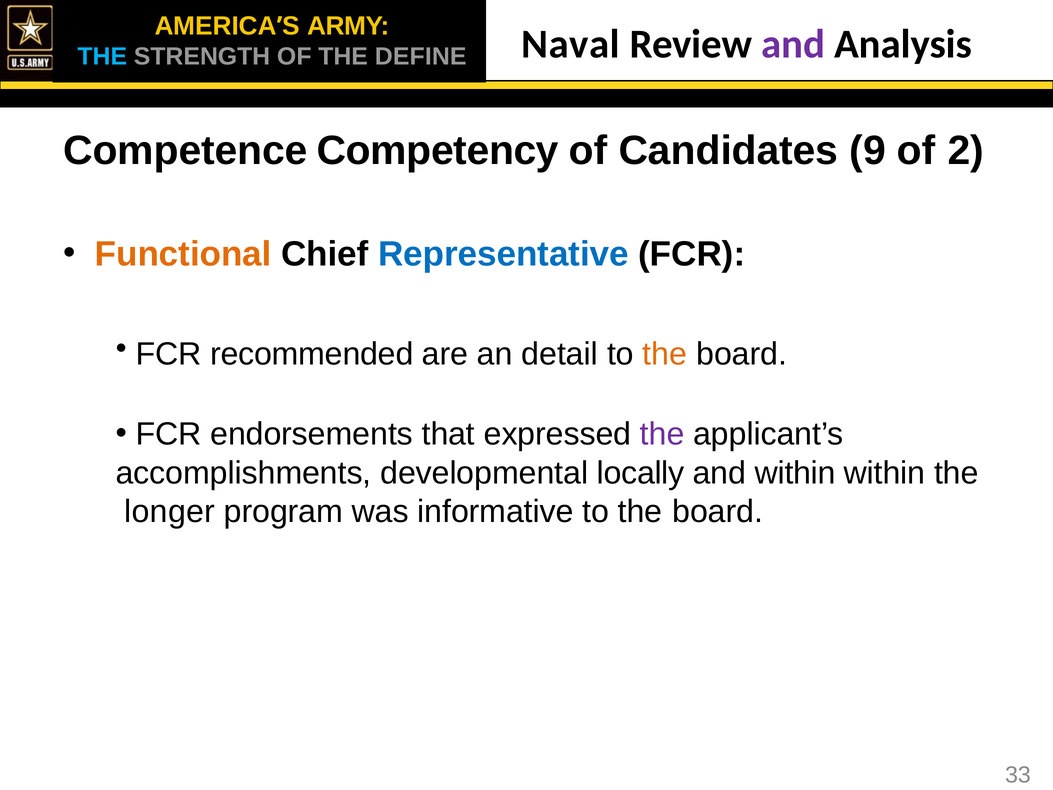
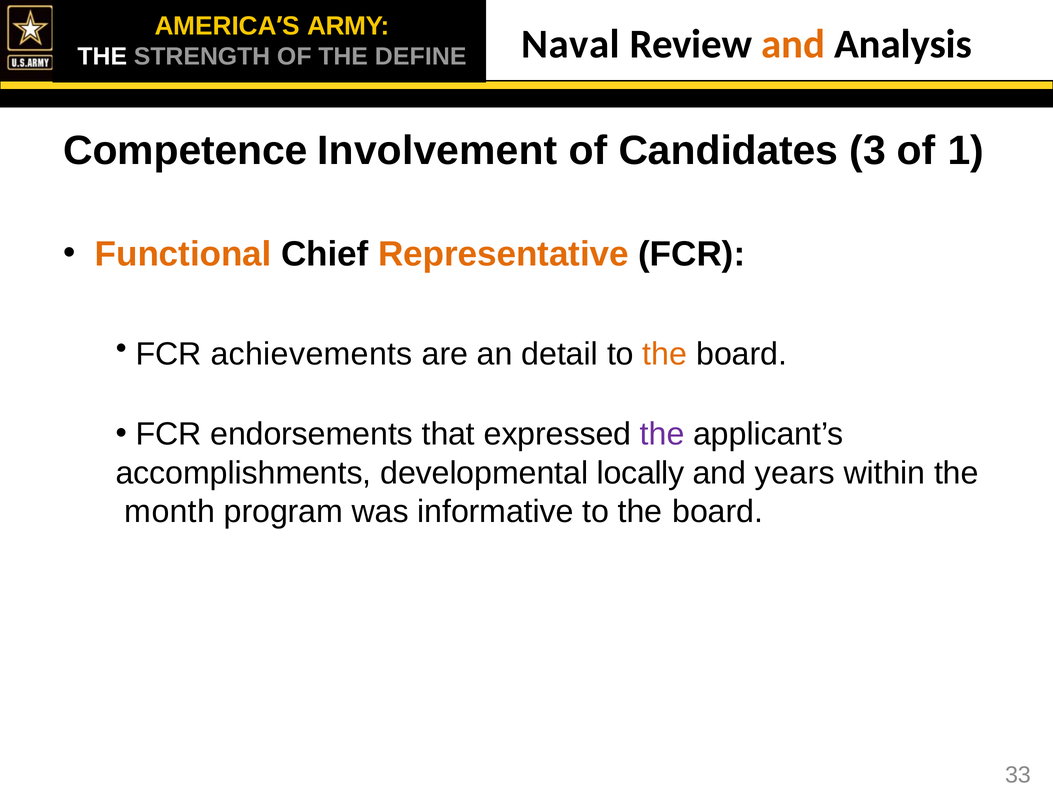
and colour: purple -> orange (793, 44)
THE colour: light blue -> white (102, 57)
Competency: Competency -> Involvement (437, 151)
9: 9 -> 3 (868, 151)
2: 2 -> 1 (966, 151)
Representative colour: blue -> orange (503, 254)
recommended: recommended -> achievements (312, 354)
and within: within -> years (795, 473)
longer: longer -> month (170, 511)
